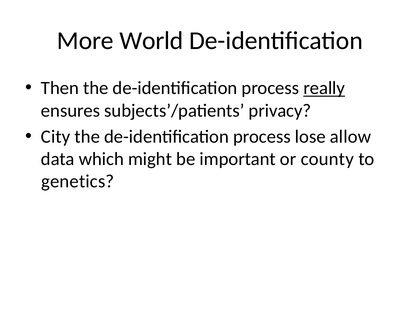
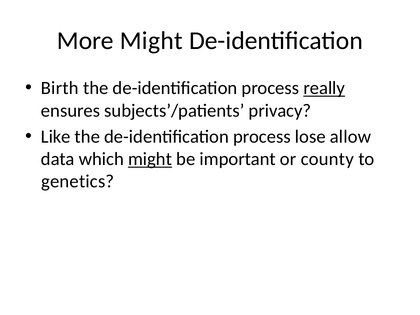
More World: World -> Might (151, 41)
Then: Then -> Birth (60, 88)
City: City -> Like (56, 137)
might underline: none -> present (150, 159)
